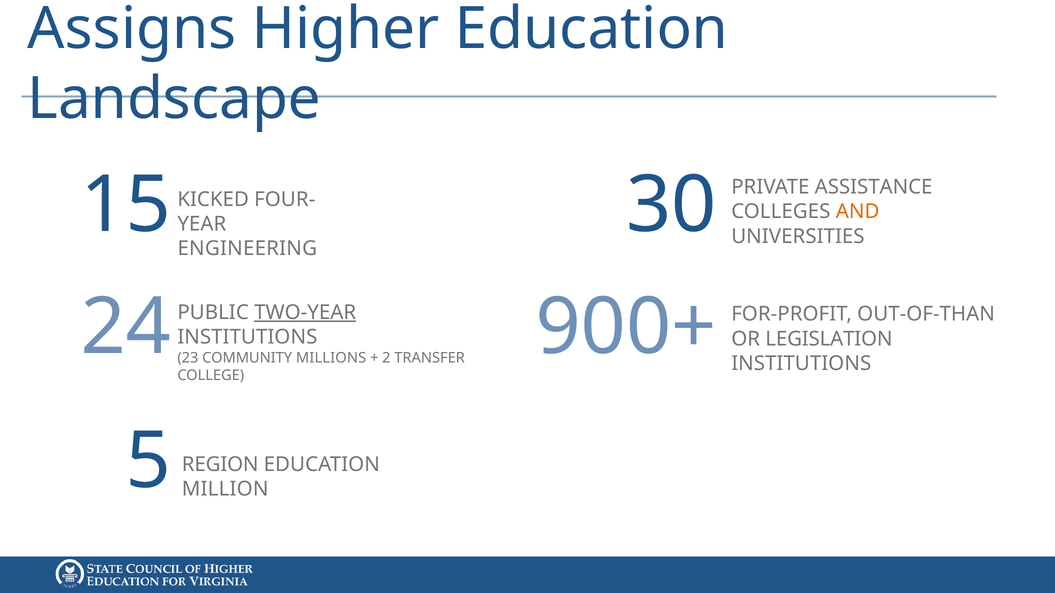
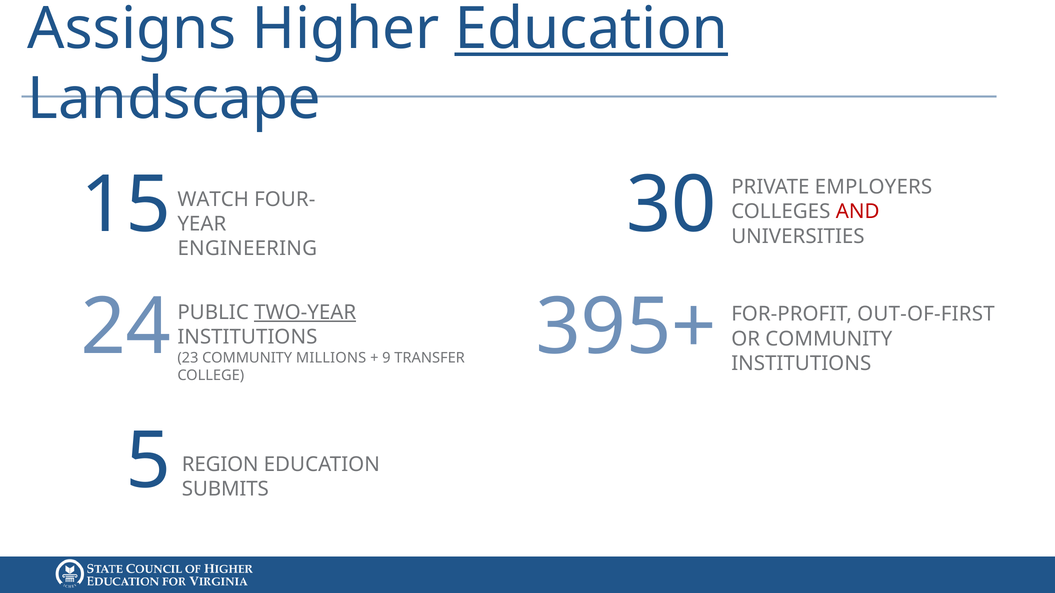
Education underline: none -> present (591, 29)
ASSISTANCE: ASSISTANCE -> EMPLOYERS (873, 187)
KICKED: KICKED -> WATCH (213, 200)
AND colour: orange -> red (858, 212)
900+: 900+ -> 395+ (626, 327)
OUT-OF-THAN: OUT-OF-THAN -> OUT-OF-FIRST (926, 314)
OR LEGISLATION: LEGISLATION -> COMMUNITY (829, 339)
2: 2 -> 9 (386, 358)
MILLION: MILLION -> SUBMITS (225, 489)
